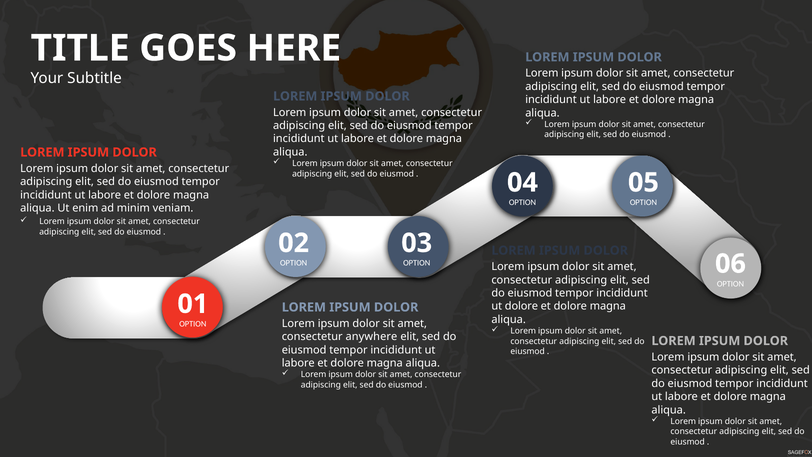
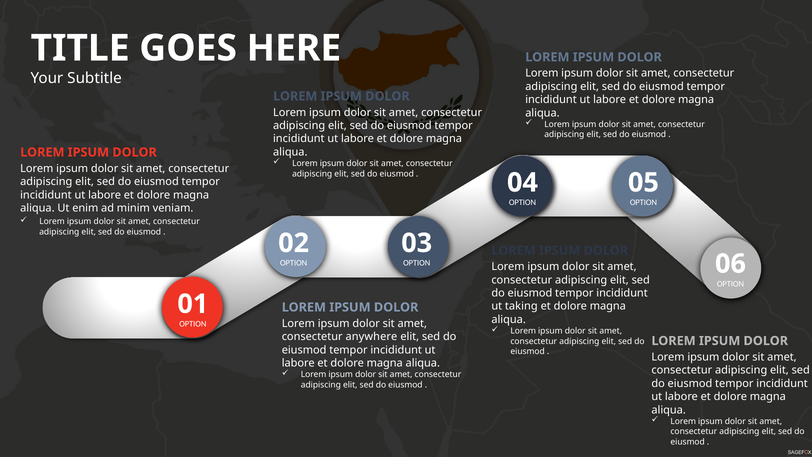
ut dolore: dolore -> taking (521, 306)
